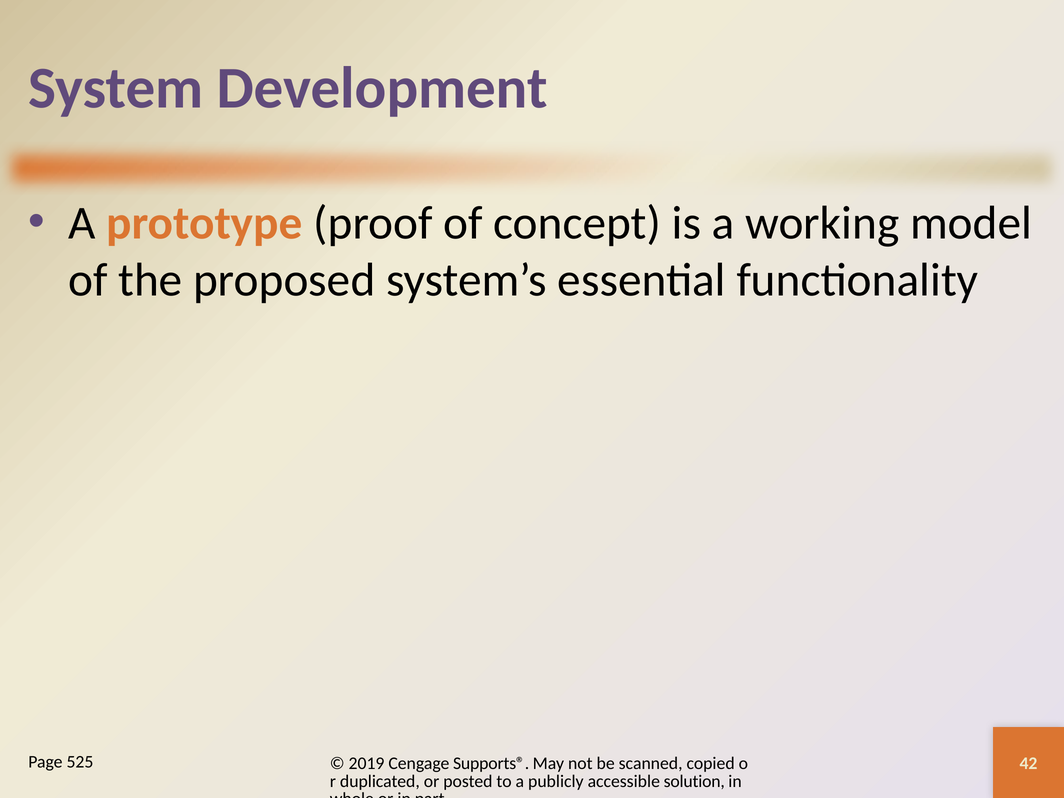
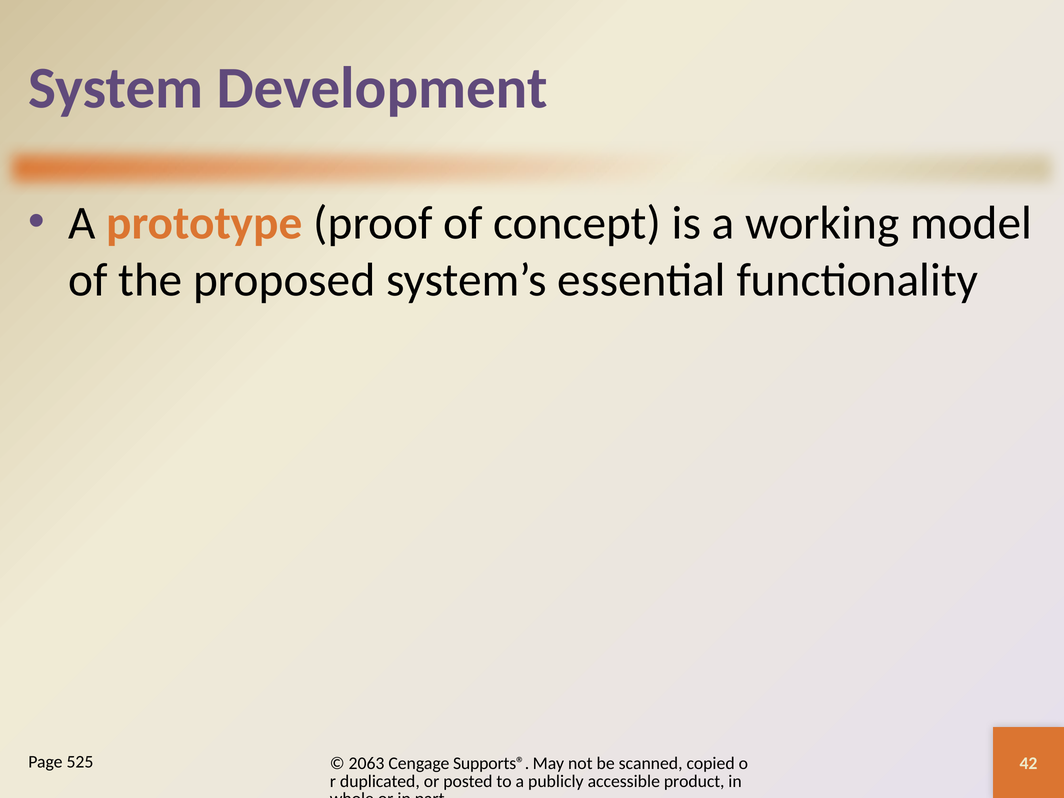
2019: 2019 -> 2063 (367, 764)
solution: solution -> product (694, 781)
